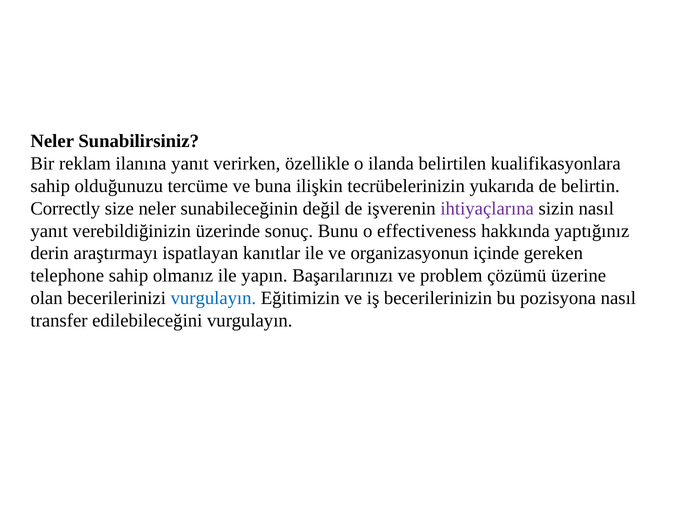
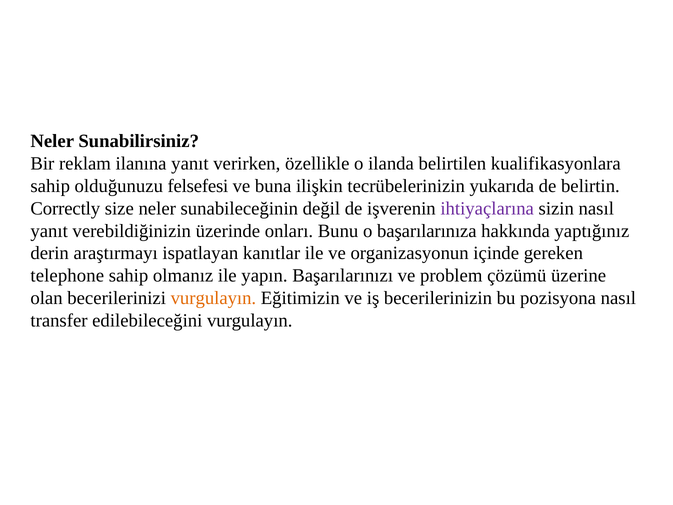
tercüme: tercüme -> felsefesi (198, 186)
sonuç: sonuç -> onları (289, 231)
effectiveness: effectiveness -> başarılarınıza (427, 231)
vurgulayın colour: blue -> orange (213, 298)
